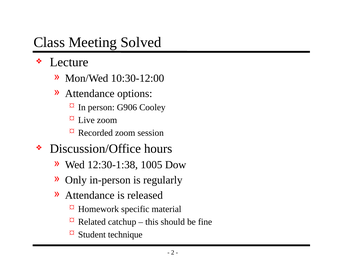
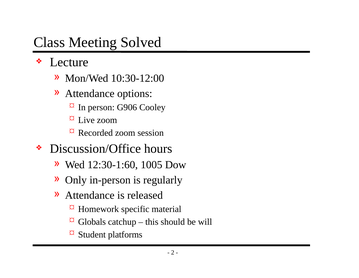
12:30-1:38: 12:30-1:38 -> 12:30-1:60 (113, 165)
Related: Related -> Globals (92, 221)
fine: fine -> will (205, 221)
technique: technique -> platforms (125, 234)
